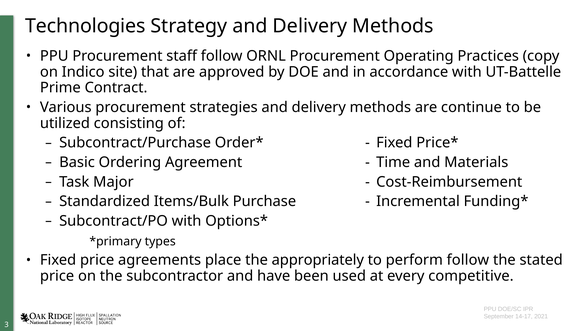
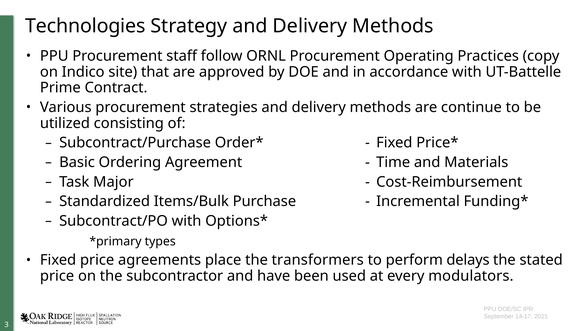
appropriately: appropriately -> transformers (318, 260)
perform follow: follow -> delays (468, 260)
competitive: competitive -> modulators (471, 276)
